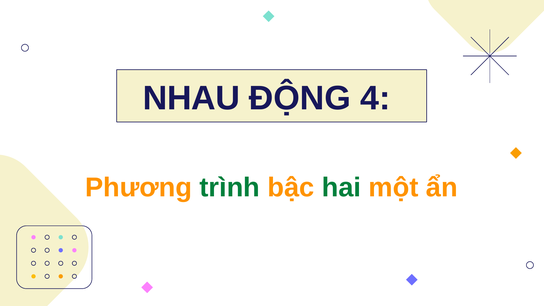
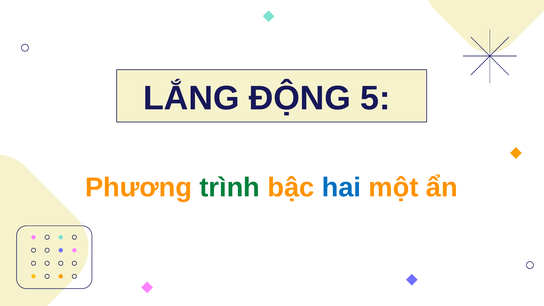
NHAU: NHAU -> LẮNG (191, 98)
4: 4 -> 5 (375, 98)
hai colour: green -> blue (341, 188)
